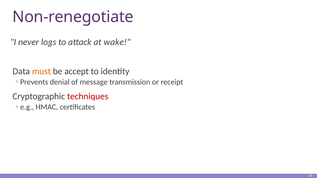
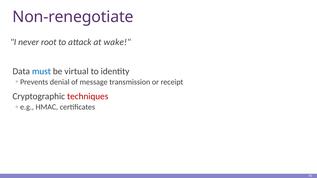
logs: logs -> root (49, 42)
must colour: orange -> blue (41, 71)
accept: accept -> virtual (77, 71)
